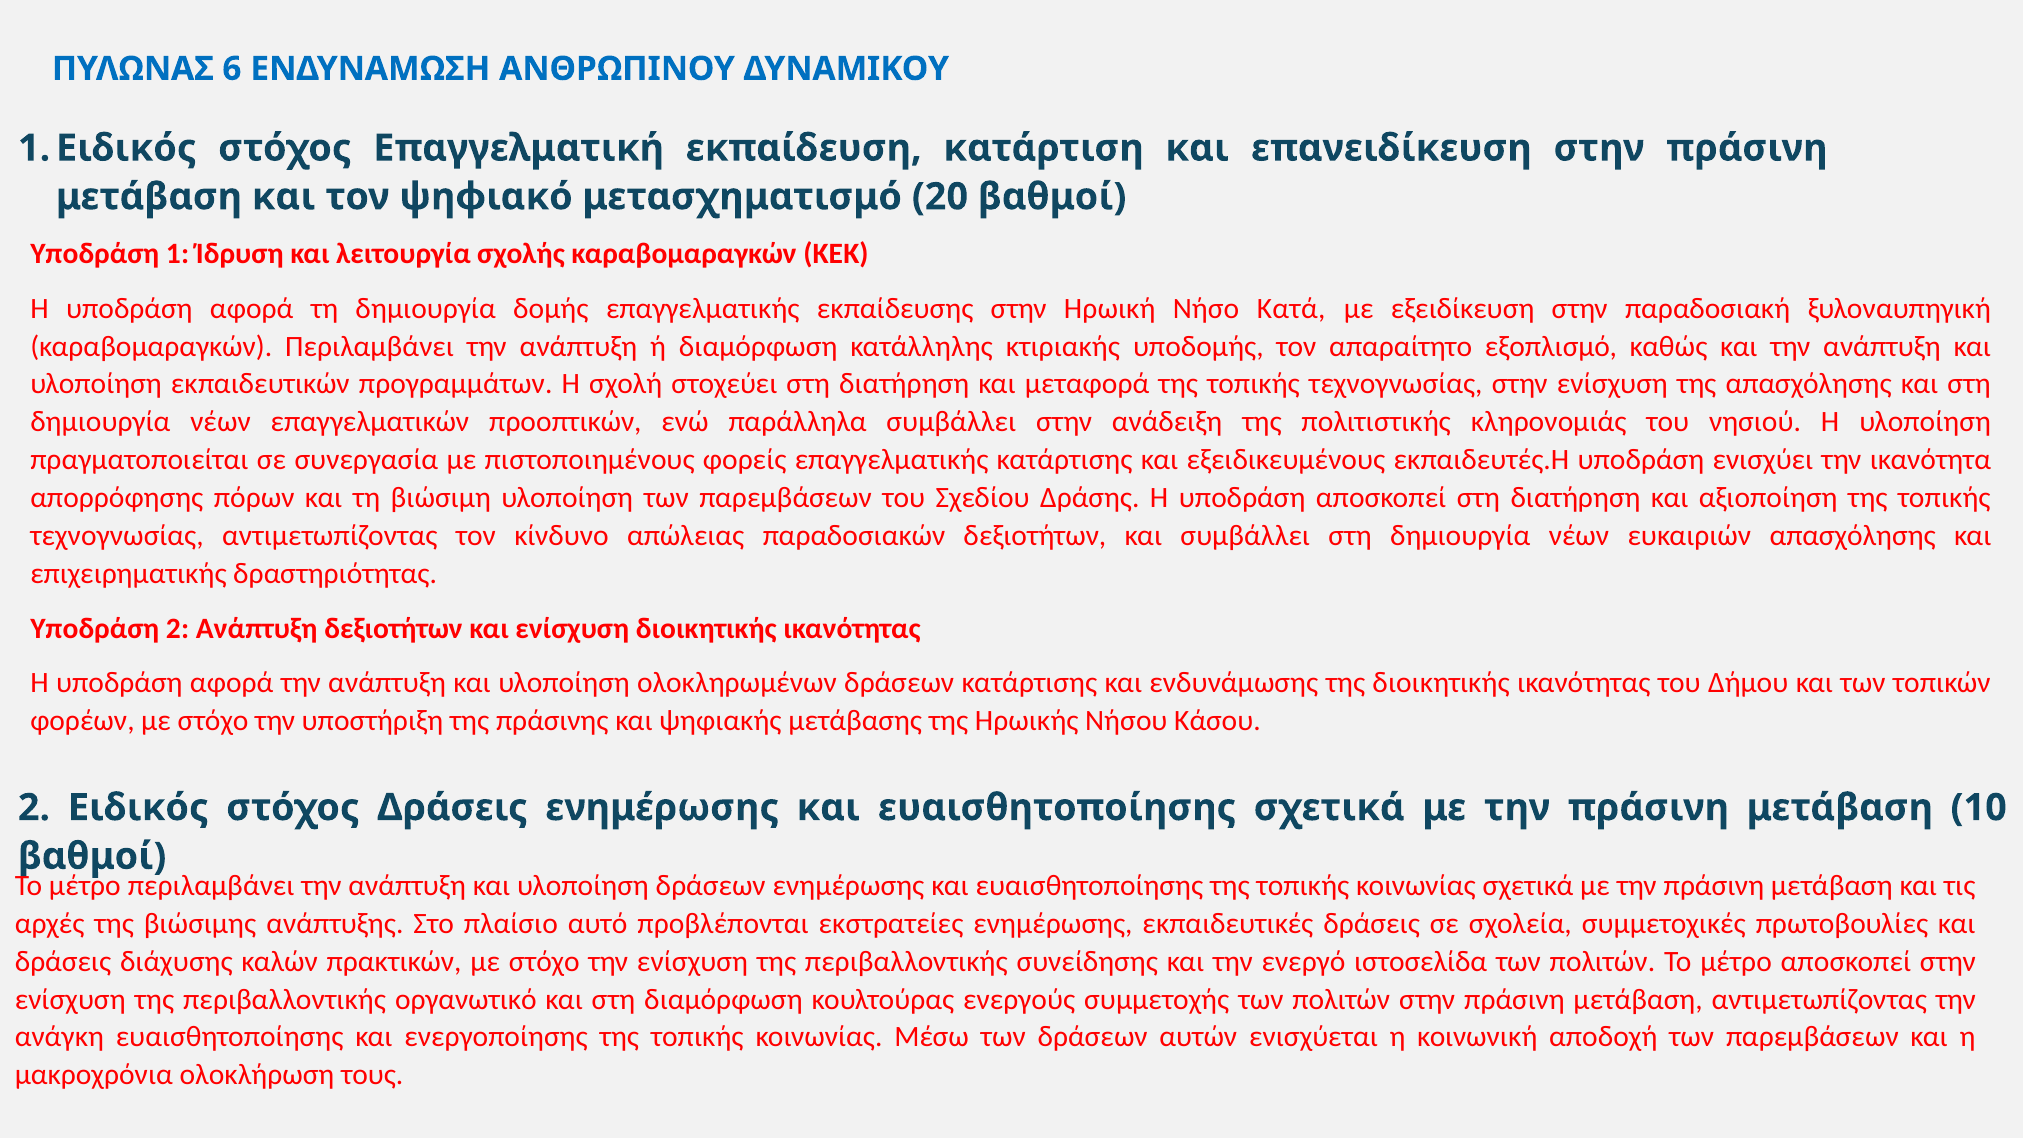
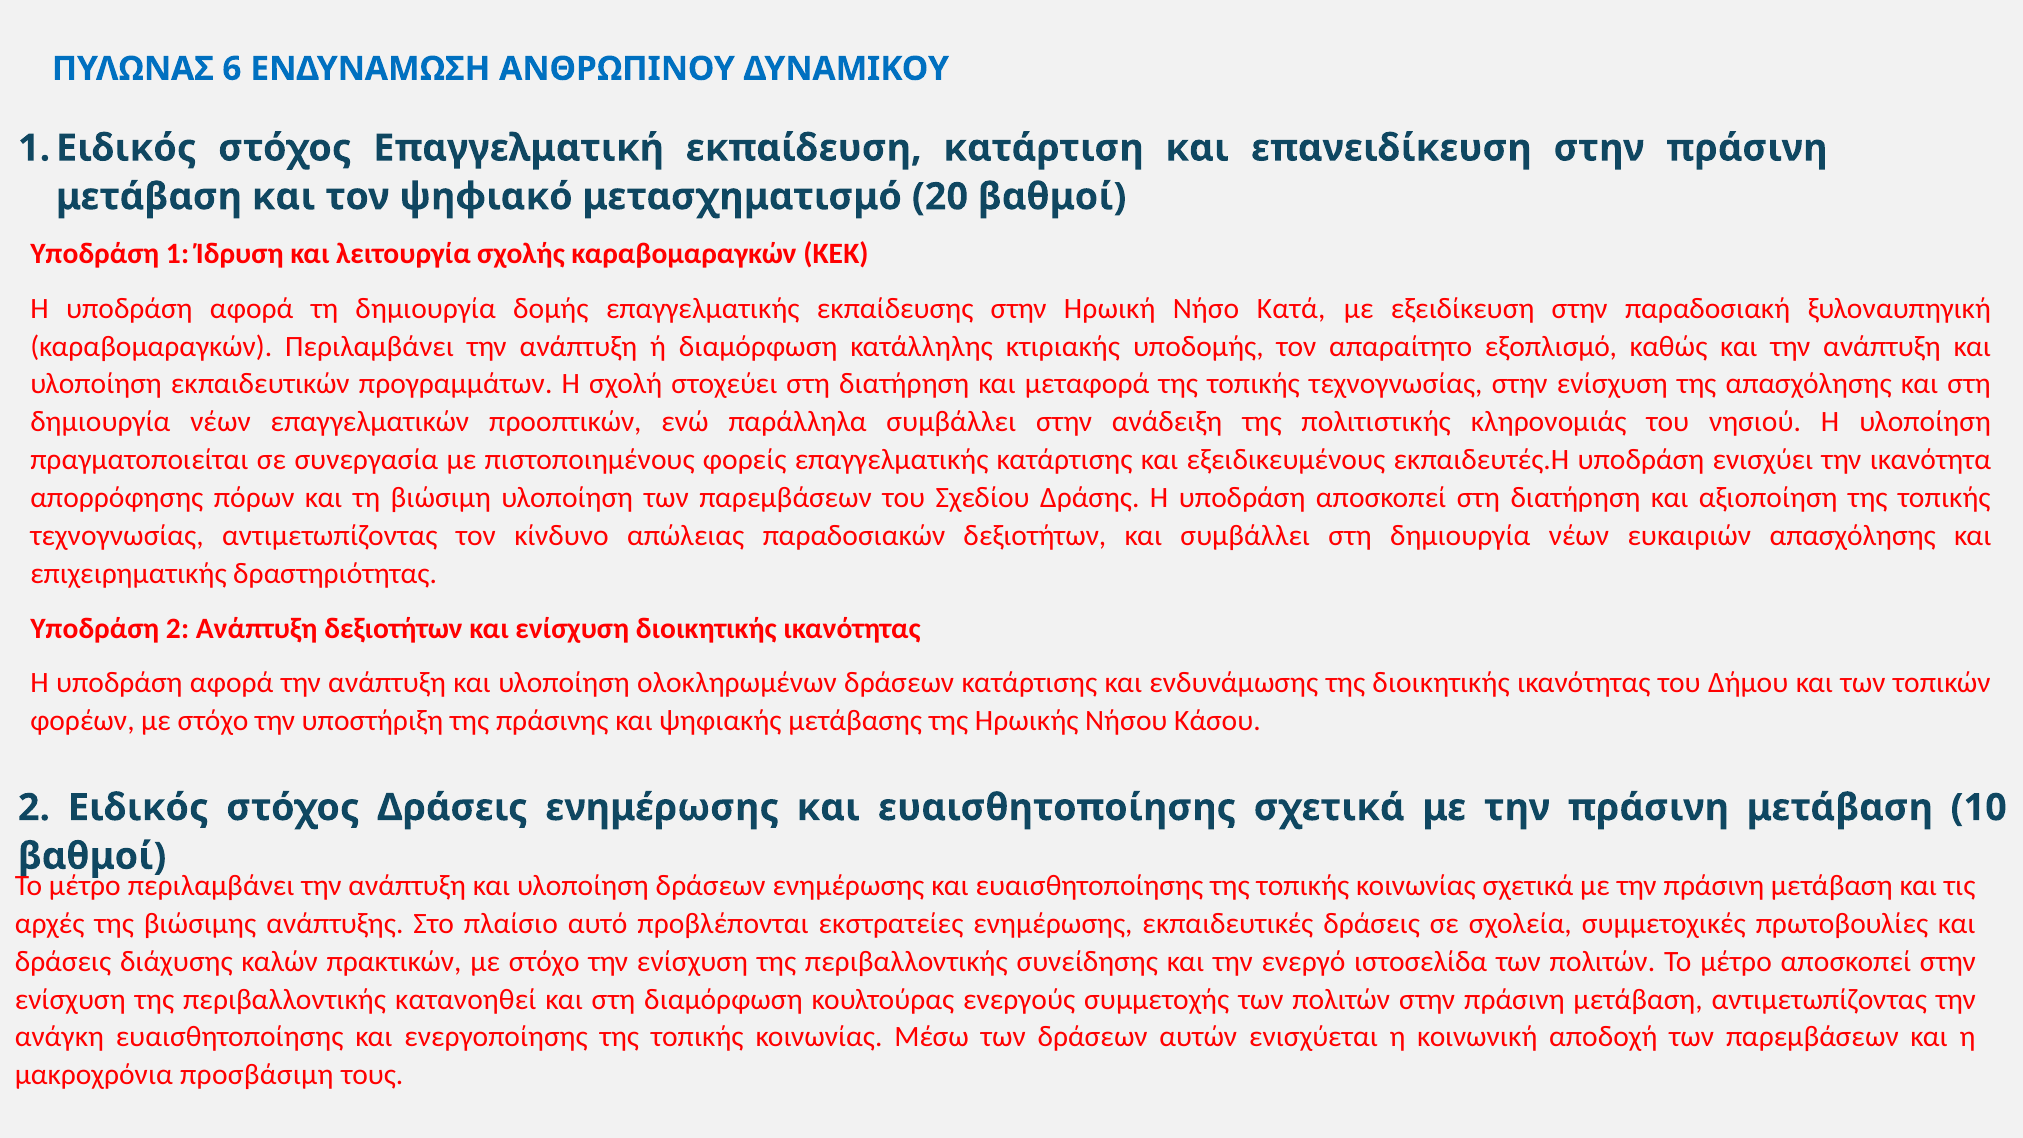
οργανωτικό: οργανωτικό -> κατανοηθεί (466, 999)
ολοκλήρωση: ολοκλήρωση -> προσβάσιμη (257, 1075)
